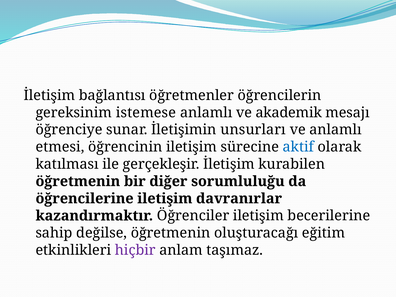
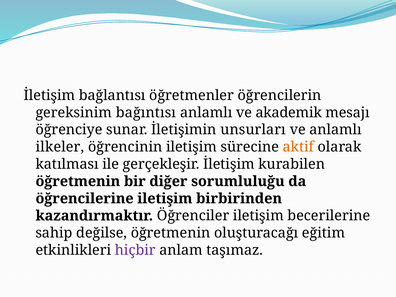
istemese: istemese -> bağıntısı (146, 113)
etmesi: etmesi -> ilkeler (60, 147)
aktif colour: blue -> orange (298, 147)
davranırlar: davranırlar -> birbirinden (239, 199)
